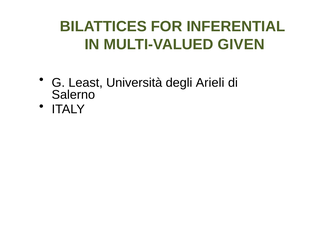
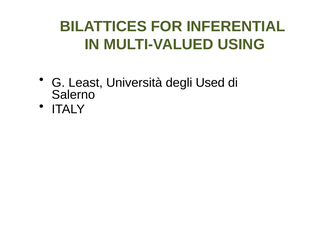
GIVEN: GIVEN -> USING (241, 44)
Arieli: Arieli -> Used (210, 83)
